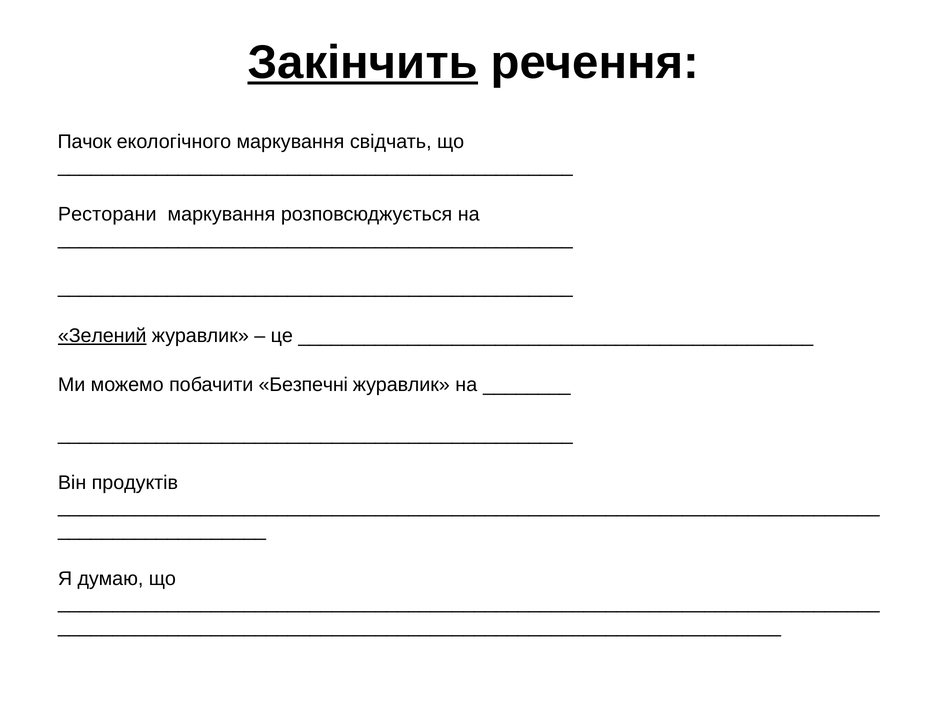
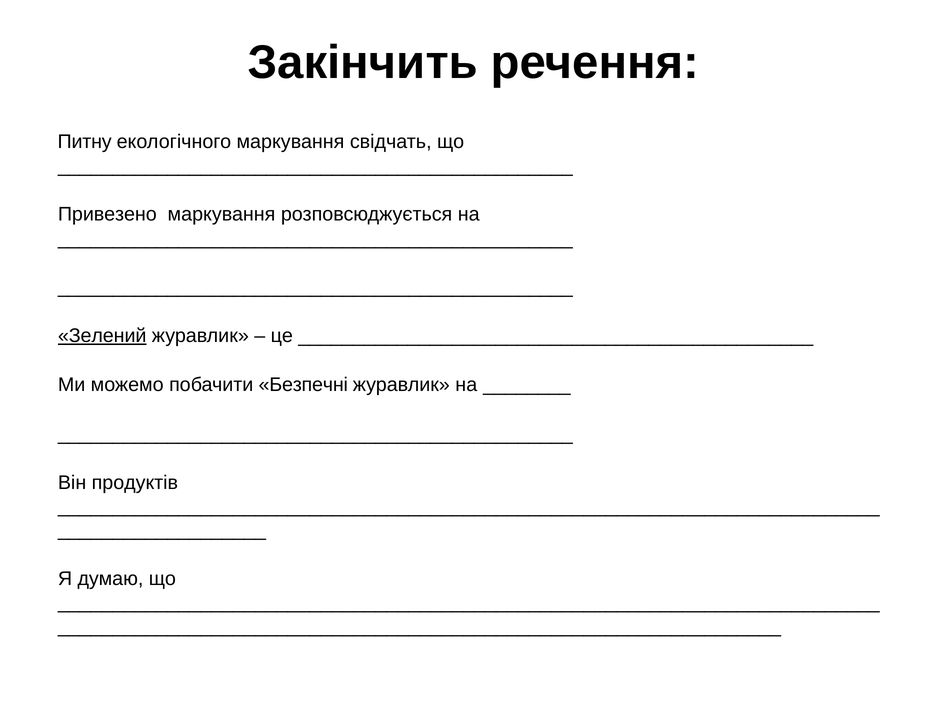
Закінчить underline: present -> none (363, 63)
Пачок: Пачок -> Питну (85, 142)
Ресторани: Ресторани -> Привезено (107, 214)
